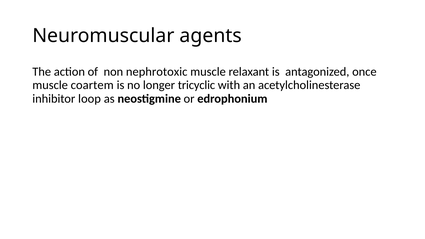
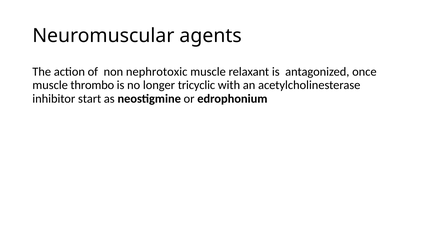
coartem: coartem -> thrombo (92, 85)
loop: loop -> start (90, 99)
